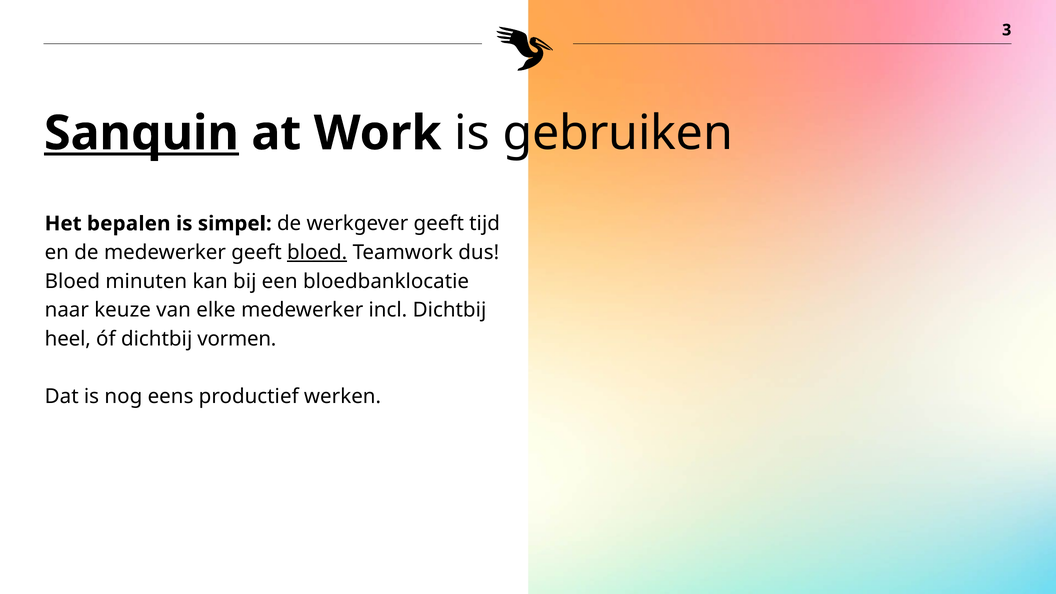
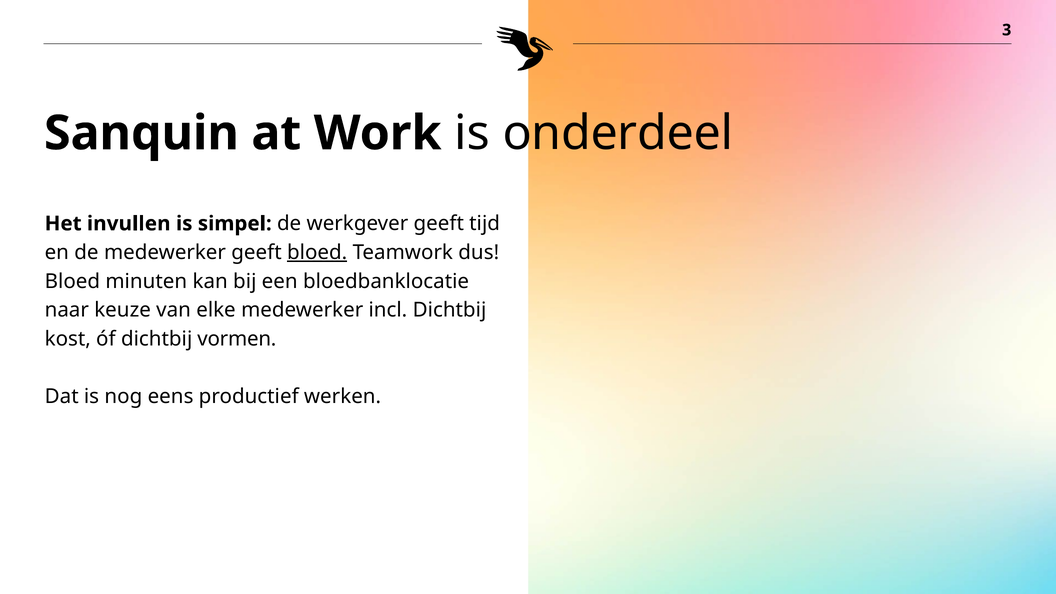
Sanquin underline: present -> none (141, 133)
gebruiken: gebruiken -> onderdeel (618, 133)
bepalen: bepalen -> invullen (129, 224)
heel: heel -> kost (68, 339)
